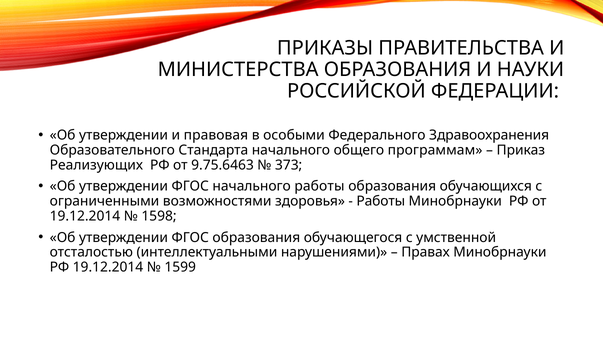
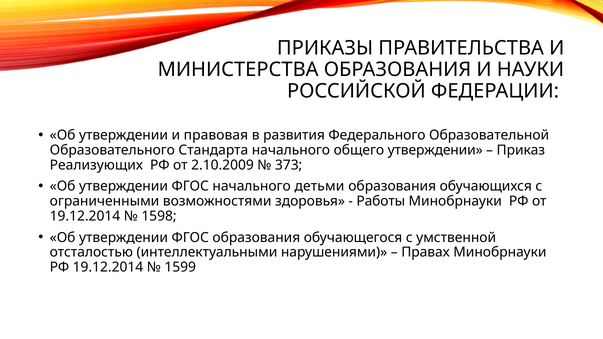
особыми: особыми -> развития (294, 135)
Здравоохранения: Здравоохранения -> Образовательной (489, 135)
общего программам: программам -> утверждении (435, 150)
9.75.6463: 9.75.6463 -> 2.10.2009 (223, 165)
начального работы: работы -> детьми (319, 187)
